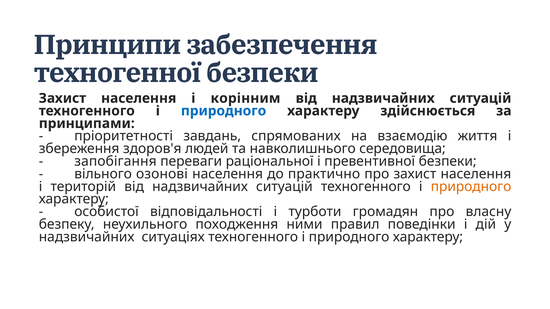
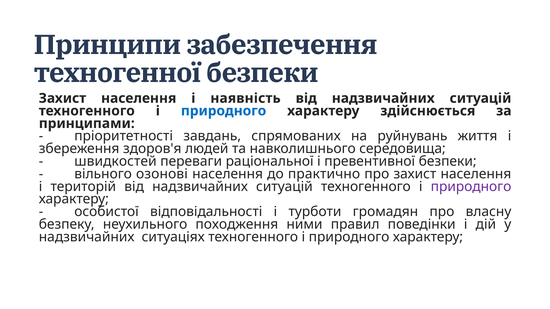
корінним: корінним -> наявність (246, 98)
взаємодію: взаємодію -> руйнувань (412, 136)
запобігання: запобігання -> швидкостей (115, 161)
природного colour: orange -> purple (471, 187)
